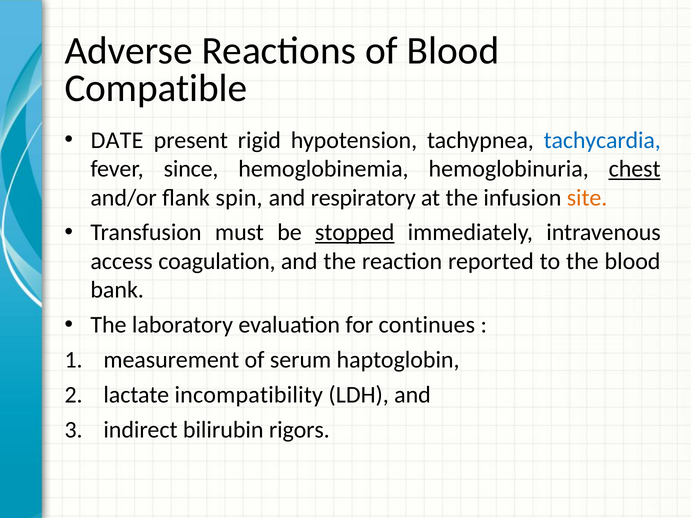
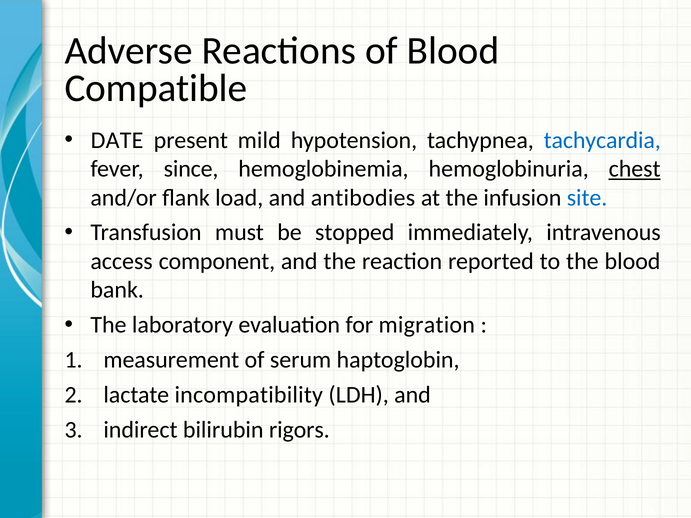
rigid: rigid -> mild (259, 140)
spin: spin -> load (239, 198)
respiratory: respiratory -> antibodies (363, 198)
site colour: orange -> blue (587, 198)
stopped underline: present -> none (355, 233)
coagulation: coagulation -> component (217, 261)
continues: continues -> migration (427, 325)
